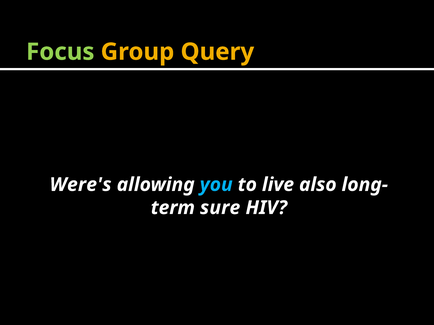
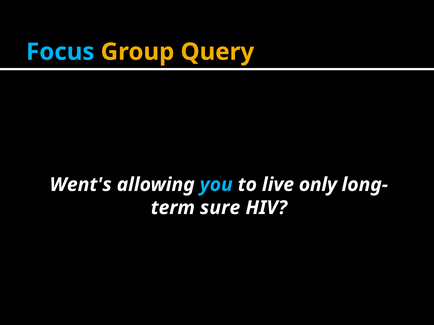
Focus colour: light green -> light blue (60, 52)
Were's: Were's -> Went's (81, 185)
also: also -> only (318, 185)
